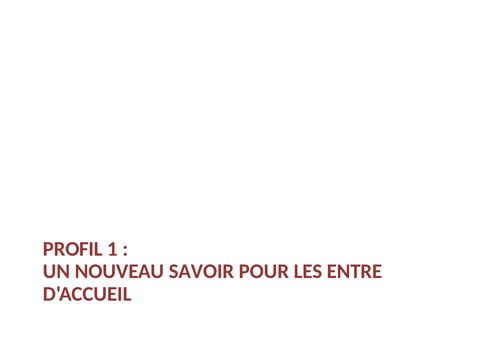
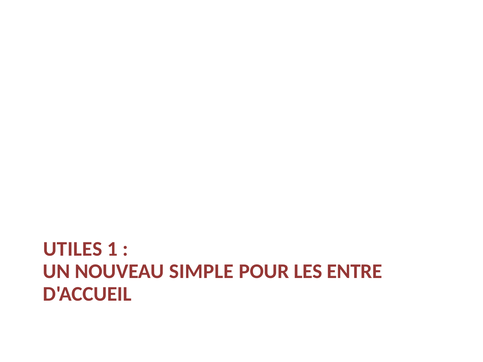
PROFIL: PROFIL -> UTILES (73, 249)
SAVOIR: SAVOIR -> SIMPLE (201, 272)
